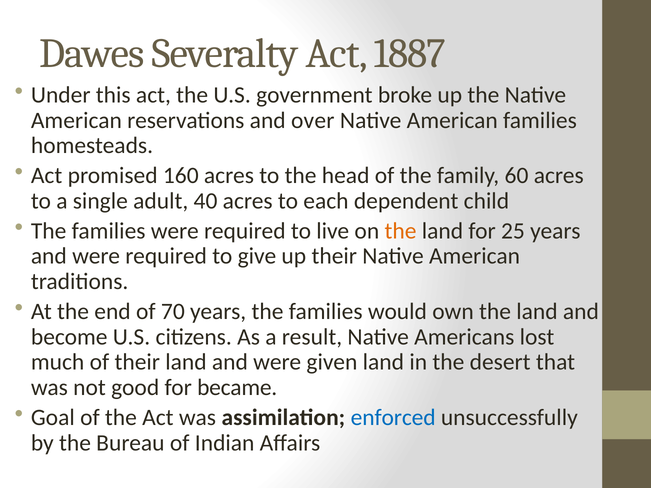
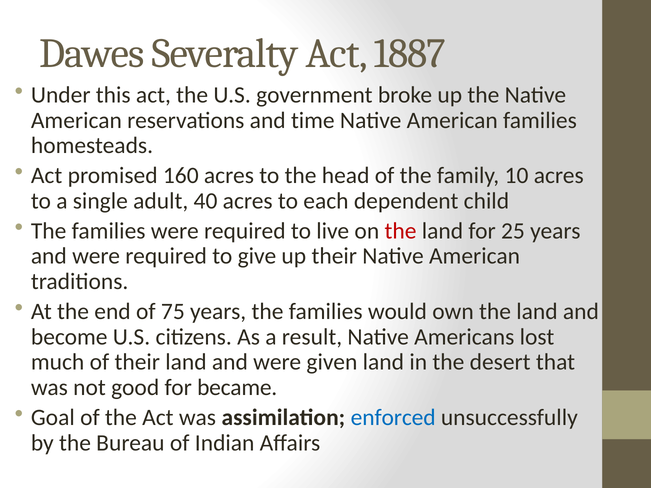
over: over -> time (313, 120)
60: 60 -> 10 (517, 176)
the colour: orange -> red (400, 231)
70: 70 -> 75 (173, 312)
